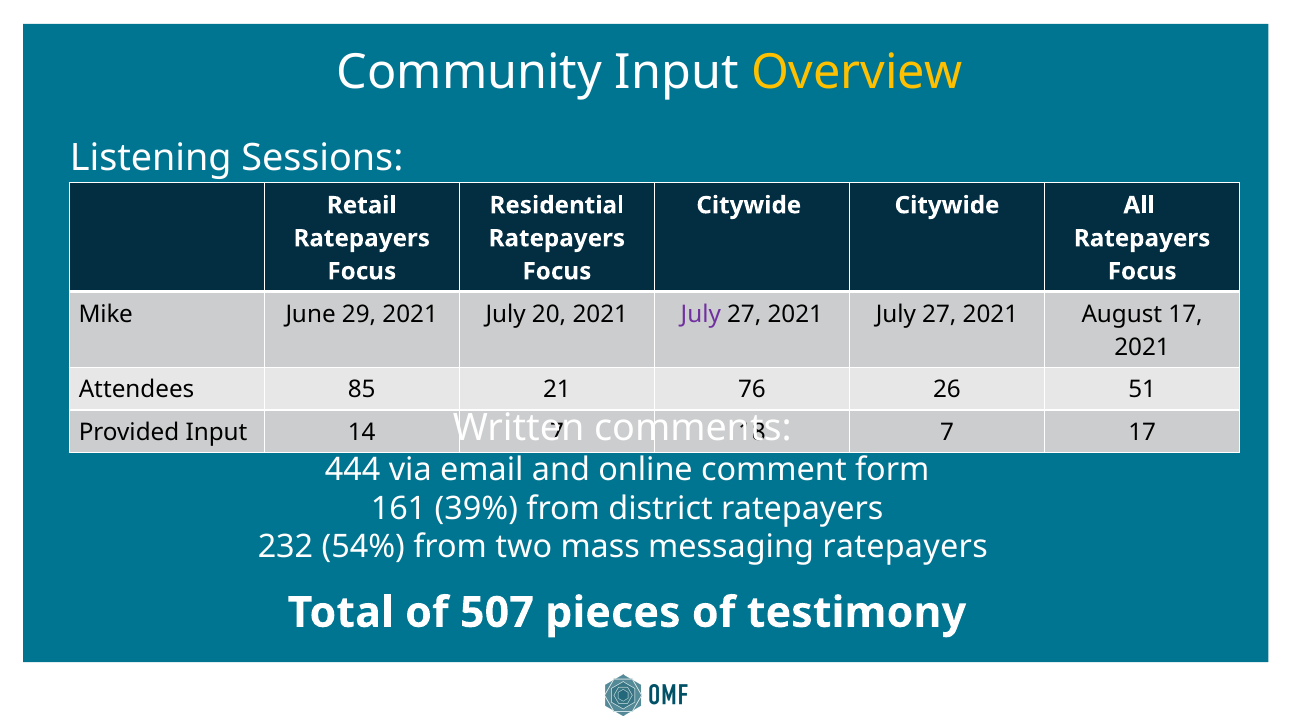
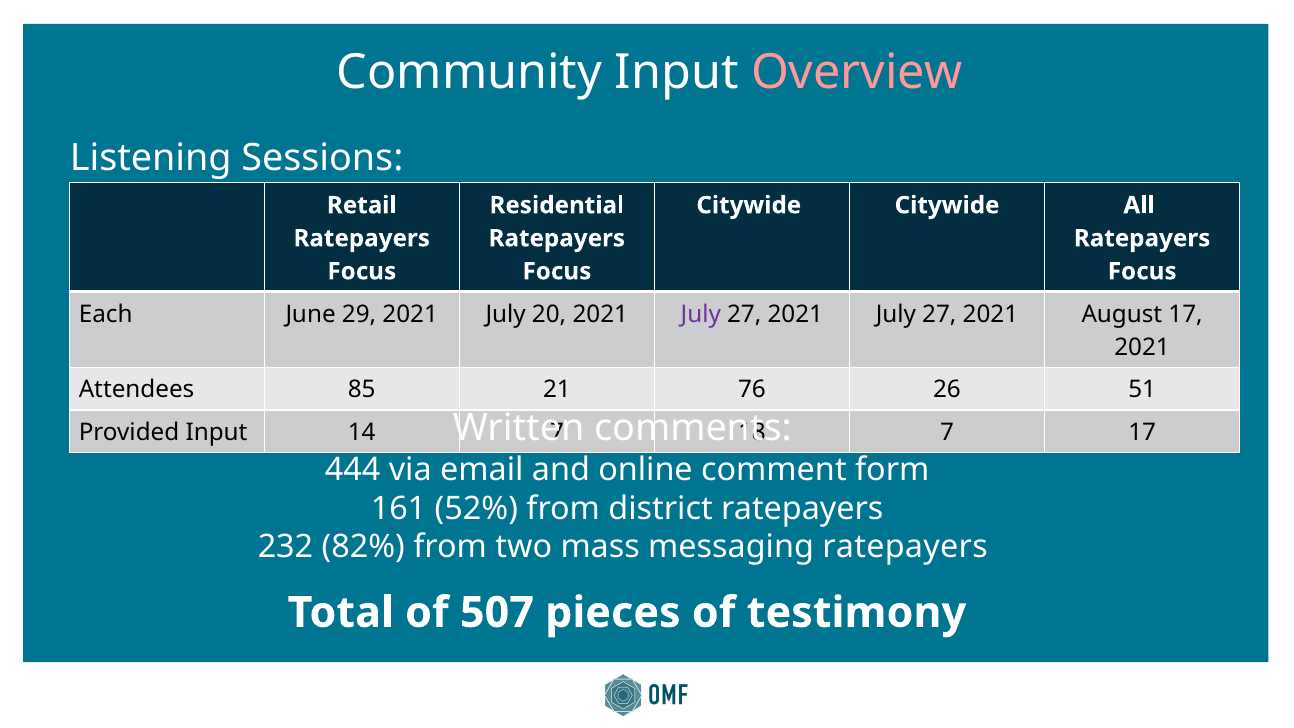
Overview colour: yellow -> pink (857, 72)
Mike: Mike -> Each (106, 314)
39%: 39% -> 52% (476, 508)
54%: 54% -> 82% (363, 547)
